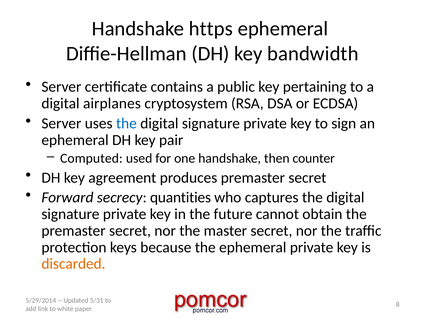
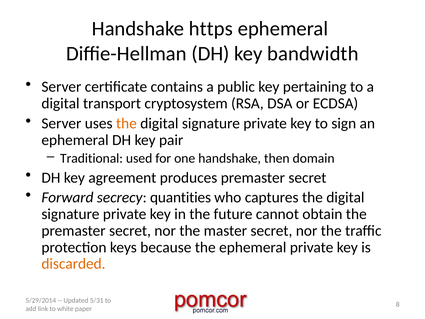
airplanes: airplanes -> transport (112, 103)
the colour: blue -> orange (126, 123)
Computed: Computed -> Traditional (91, 158)
counter: counter -> domain (314, 158)
